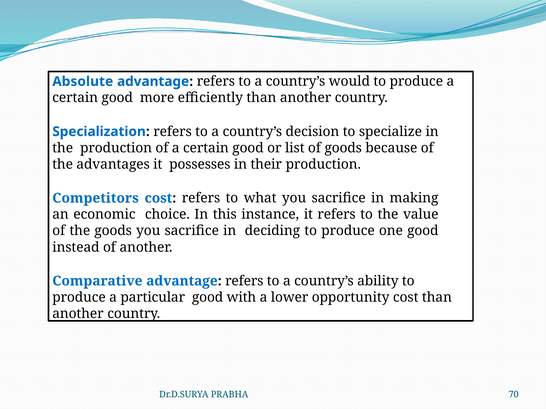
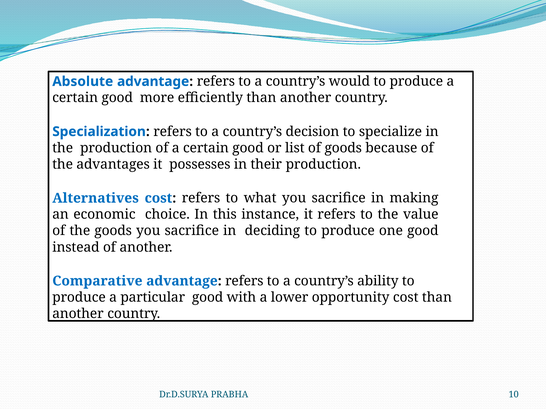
Competitors: Competitors -> Alternatives (96, 198)
70: 70 -> 10 (514, 395)
